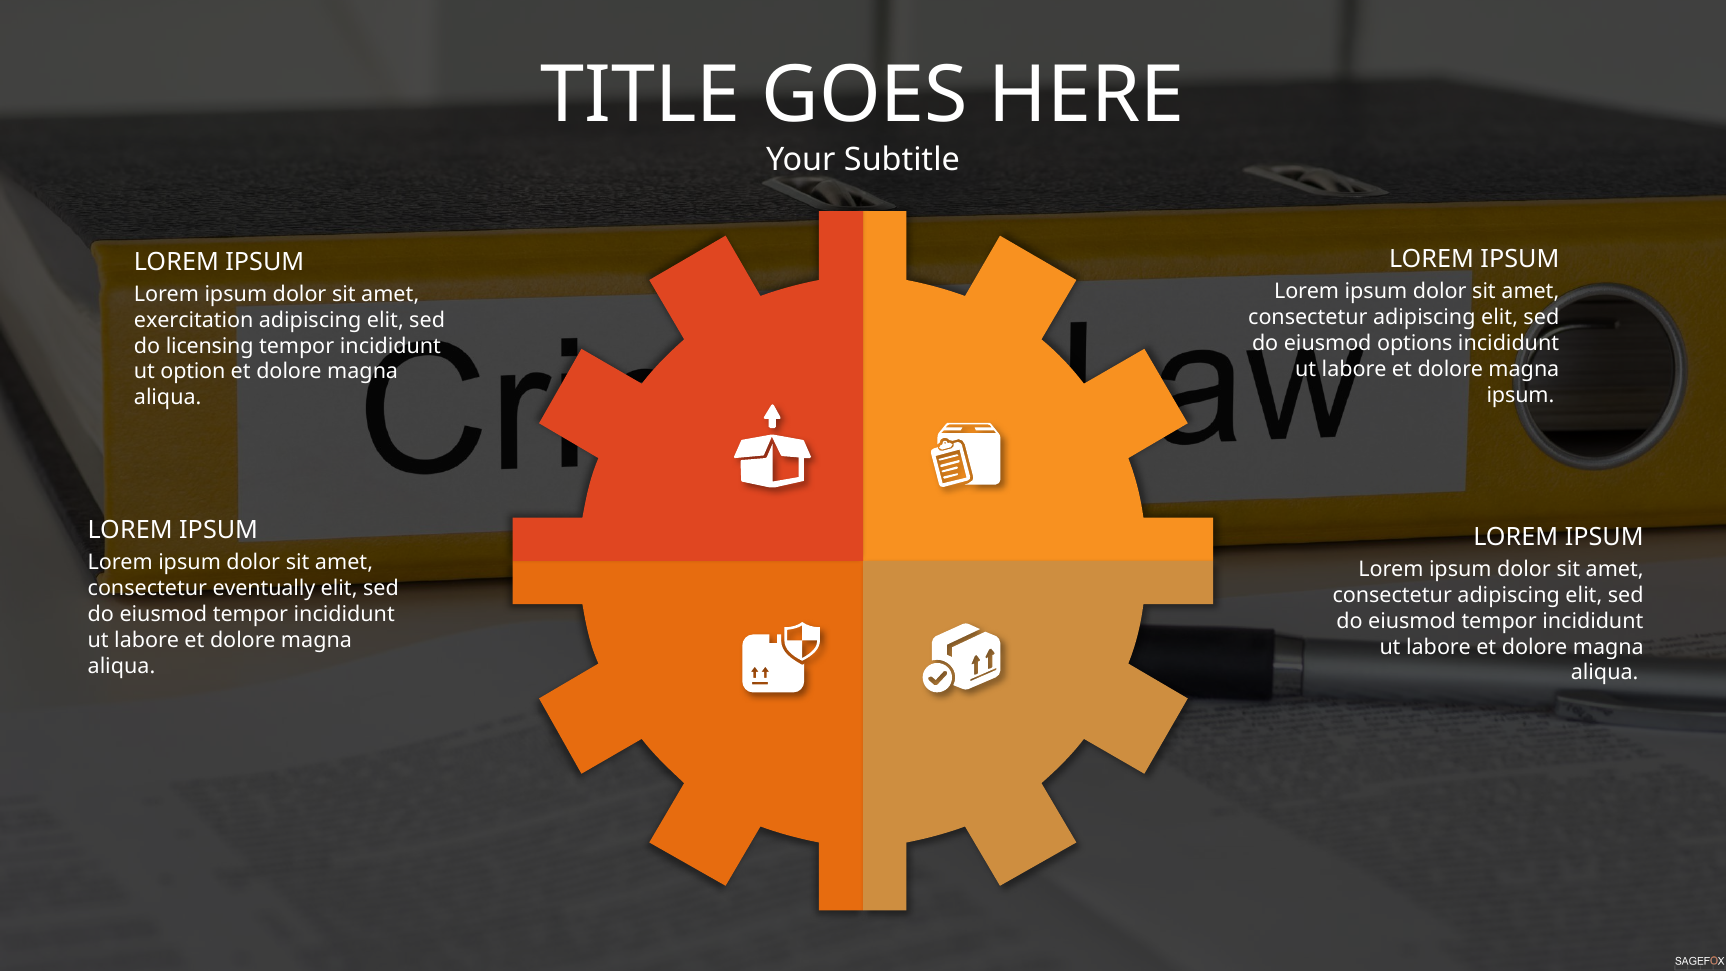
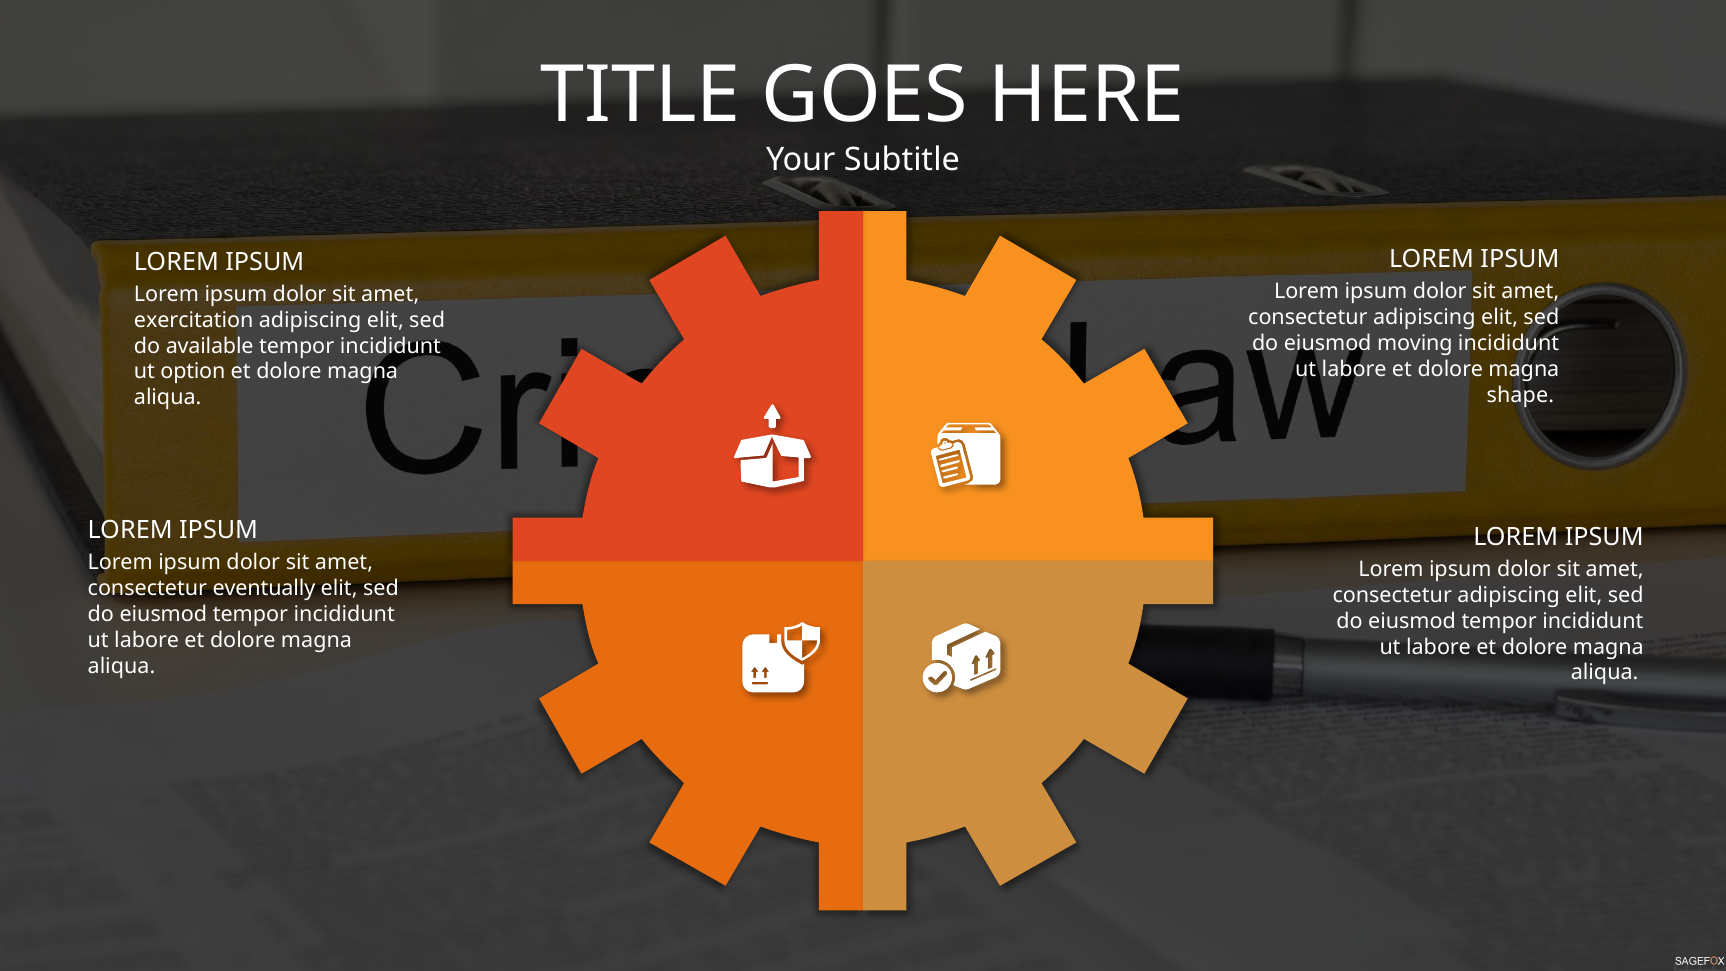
options: options -> moving (1415, 344)
licensing: licensing -> available (210, 346)
ipsum: ipsum -> shape (1520, 395)
